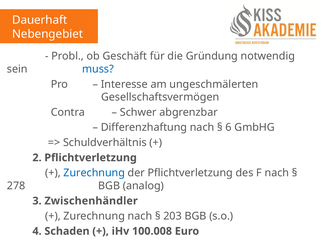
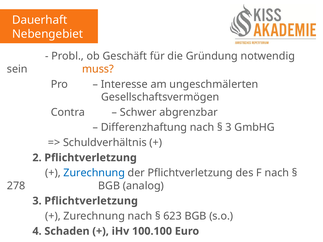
muss colour: blue -> orange (98, 69)
6: 6 -> 3 (229, 128)
3 Zwischenhändler: Zwischenhändler -> Pflichtverletzung (91, 201)
203: 203 -> 623 (173, 216)
100.008: 100.008 -> 100.100 (152, 231)
